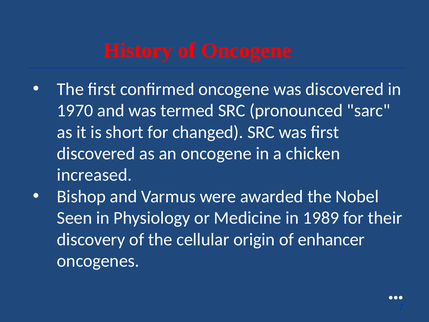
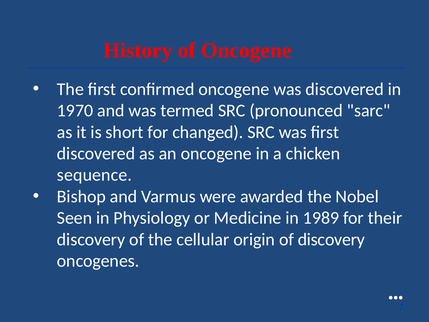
increased: increased -> sequence (94, 175)
of enhancer: enhancer -> discovery (331, 239)
